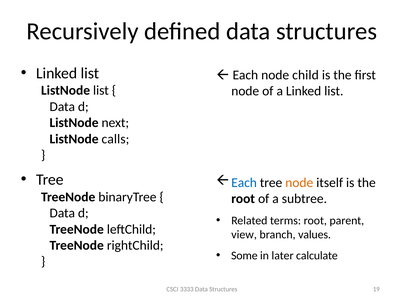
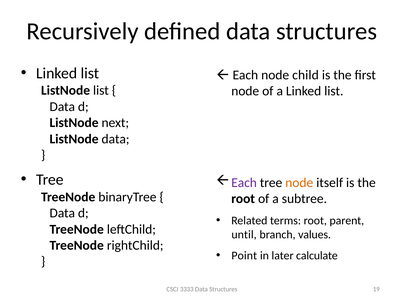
ListNode calls: calls -> data (116, 139)
Each colour: blue -> purple (244, 183)
view: view -> until (244, 235)
Some: Some -> Point (244, 256)
